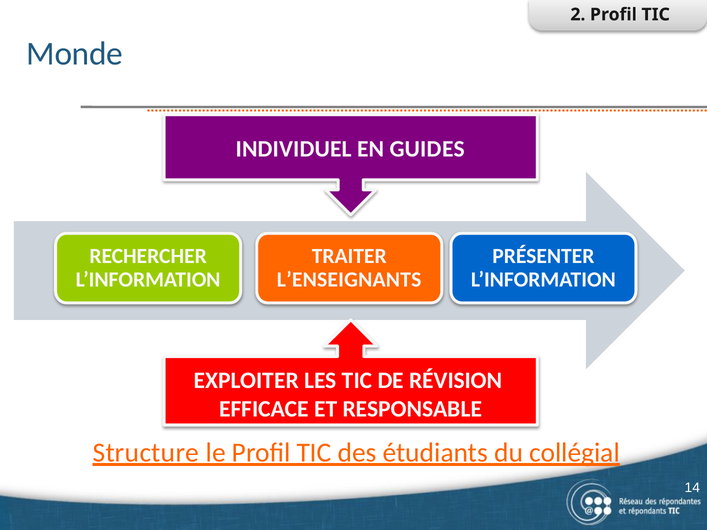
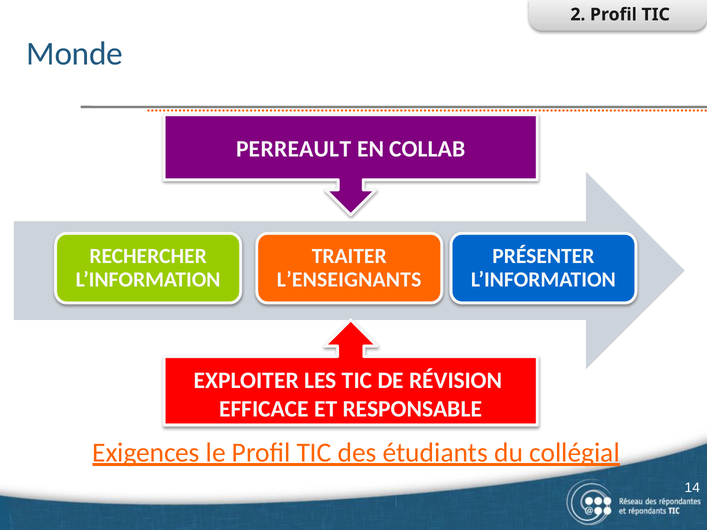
INDIVIDUEL: INDIVIDUEL -> PERREAULT (294, 149)
GUIDES: GUIDES -> COLLAB (427, 149)
Structure: Structure -> Exigences (146, 453)
